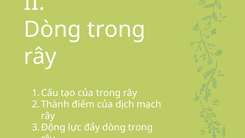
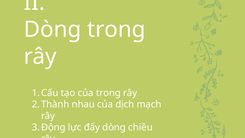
điểm: điểm -> nhau (83, 104)
đẩy dòng trong: trong -> chiều (140, 127)
